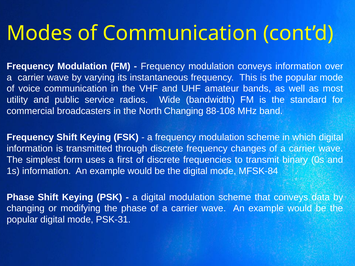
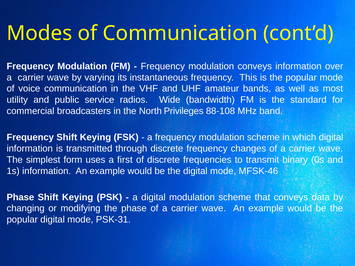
North Changing: Changing -> Privileges (184, 111)
MFSK-84: MFSK-84 -> MFSK-46 (258, 171)
